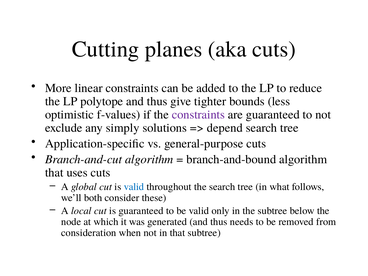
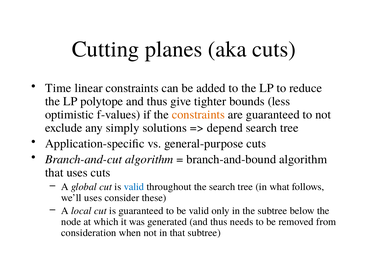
More: More -> Time (58, 88)
constraints colour: purple -> orange (198, 115)
we’ll both: both -> uses (93, 198)
